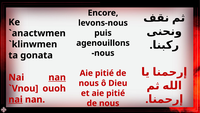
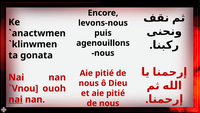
nan underline: present -> none (57, 77)
